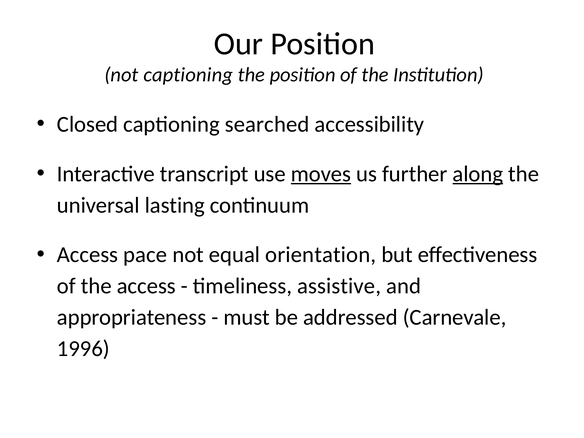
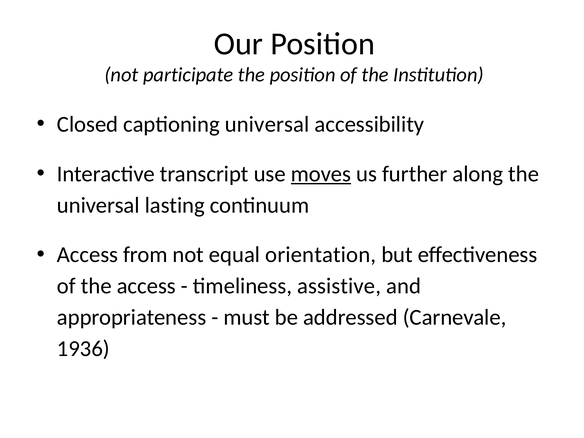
not captioning: captioning -> participate (188, 75)
captioning searched: searched -> universal (267, 124)
along underline: present -> none (478, 174)
pace: pace -> from (145, 255)
1996: 1996 -> 1936 (83, 349)
